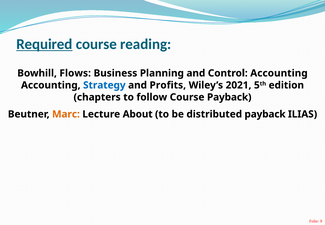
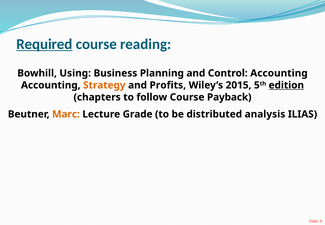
Flows: Flows -> Using (75, 73)
Strategy colour: blue -> orange (104, 85)
2021: 2021 -> 2015 (239, 85)
edition underline: none -> present (286, 85)
About: About -> Grade (138, 114)
distributed payback: payback -> analysis (265, 114)
